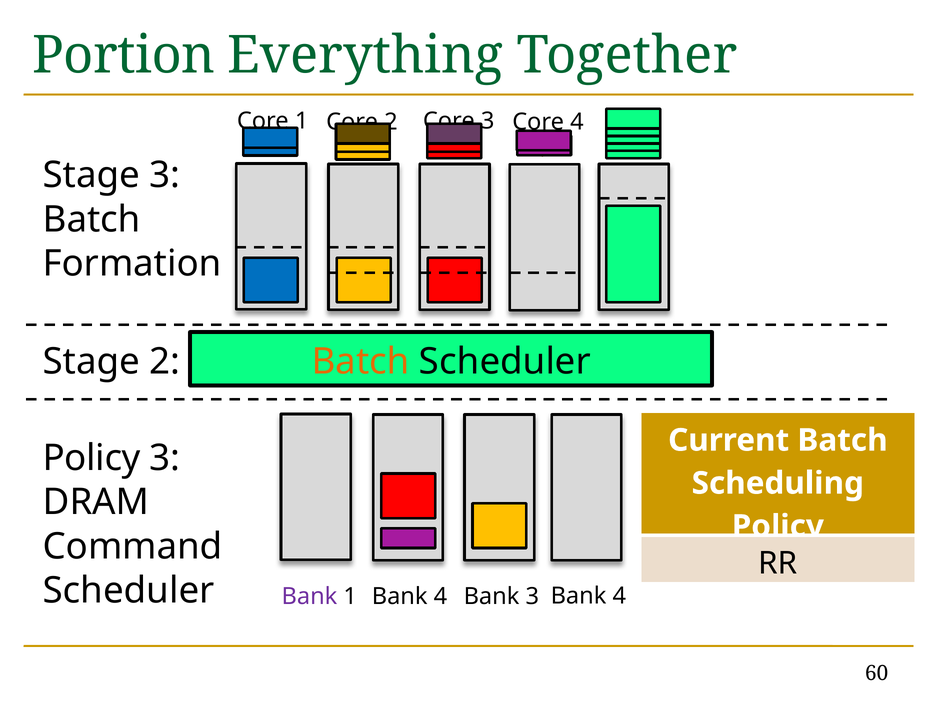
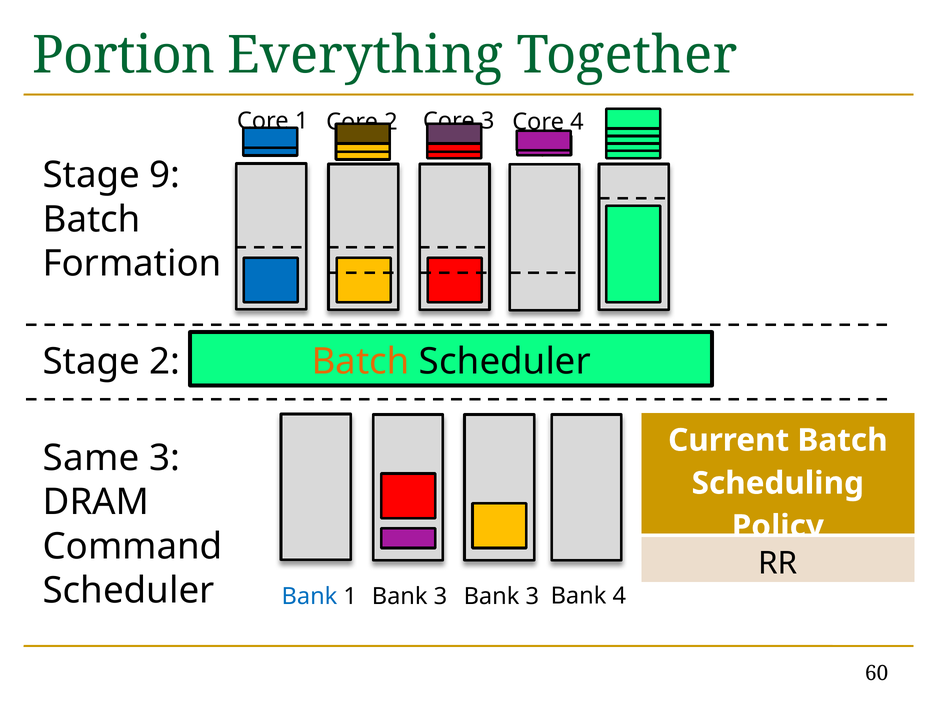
Stage 3: 3 -> 9 (165, 175)
Policy: Policy -> Same (91, 458)
Bank colour: purple -> blue (309, 596)
1 Bank 4: 4 -> 3 (440, 596)
